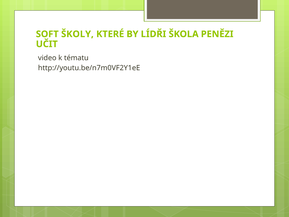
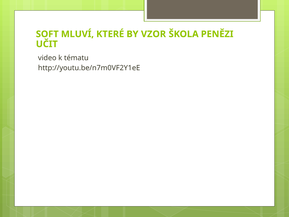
ŠKOLY: ŠKOLY -> MLUVÍ (77, 34)
LÍDŘI: LÍDŘI -> VZOR (153, 34)
